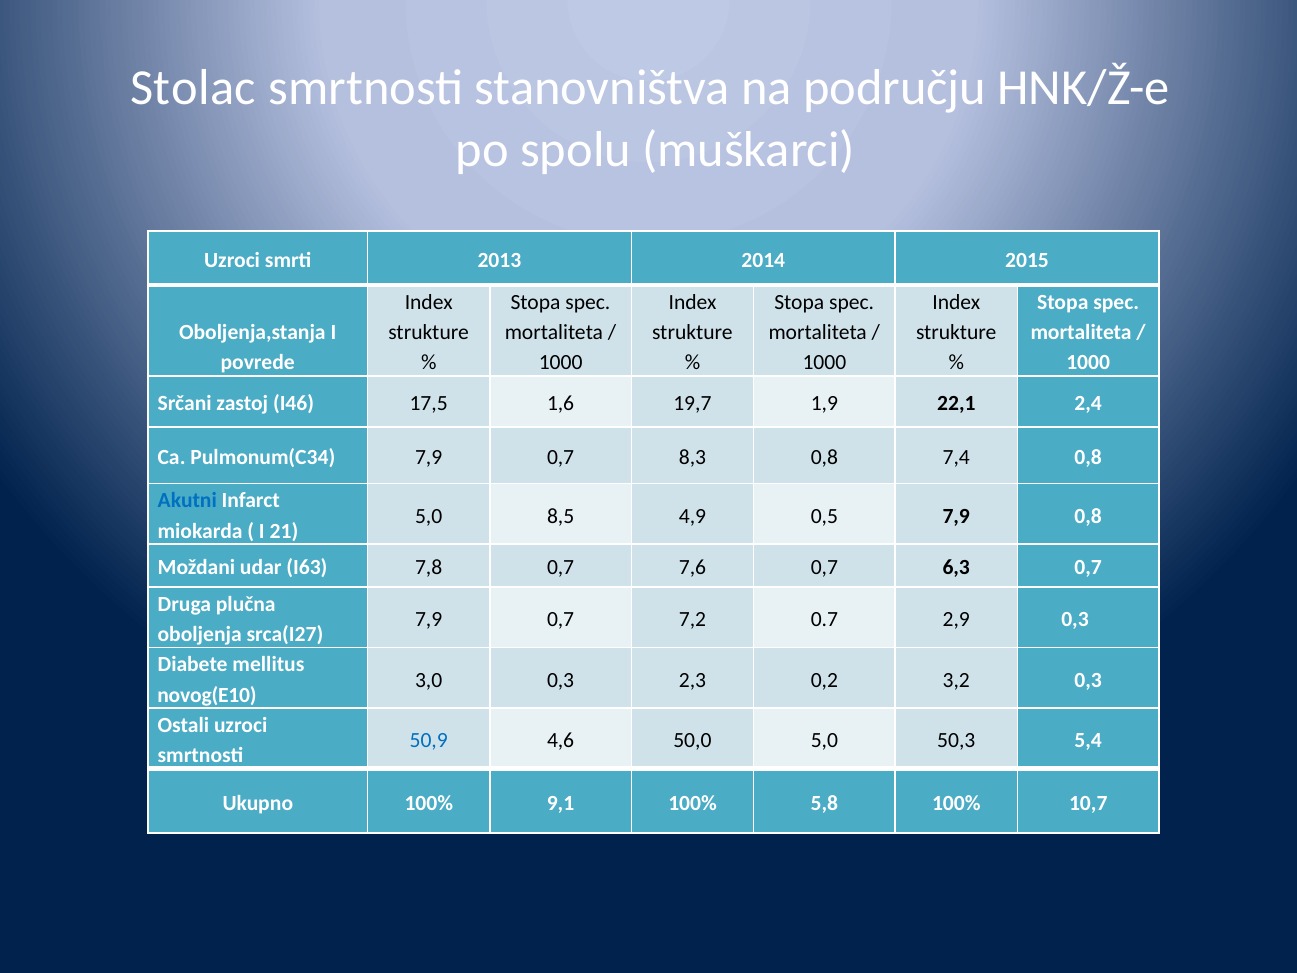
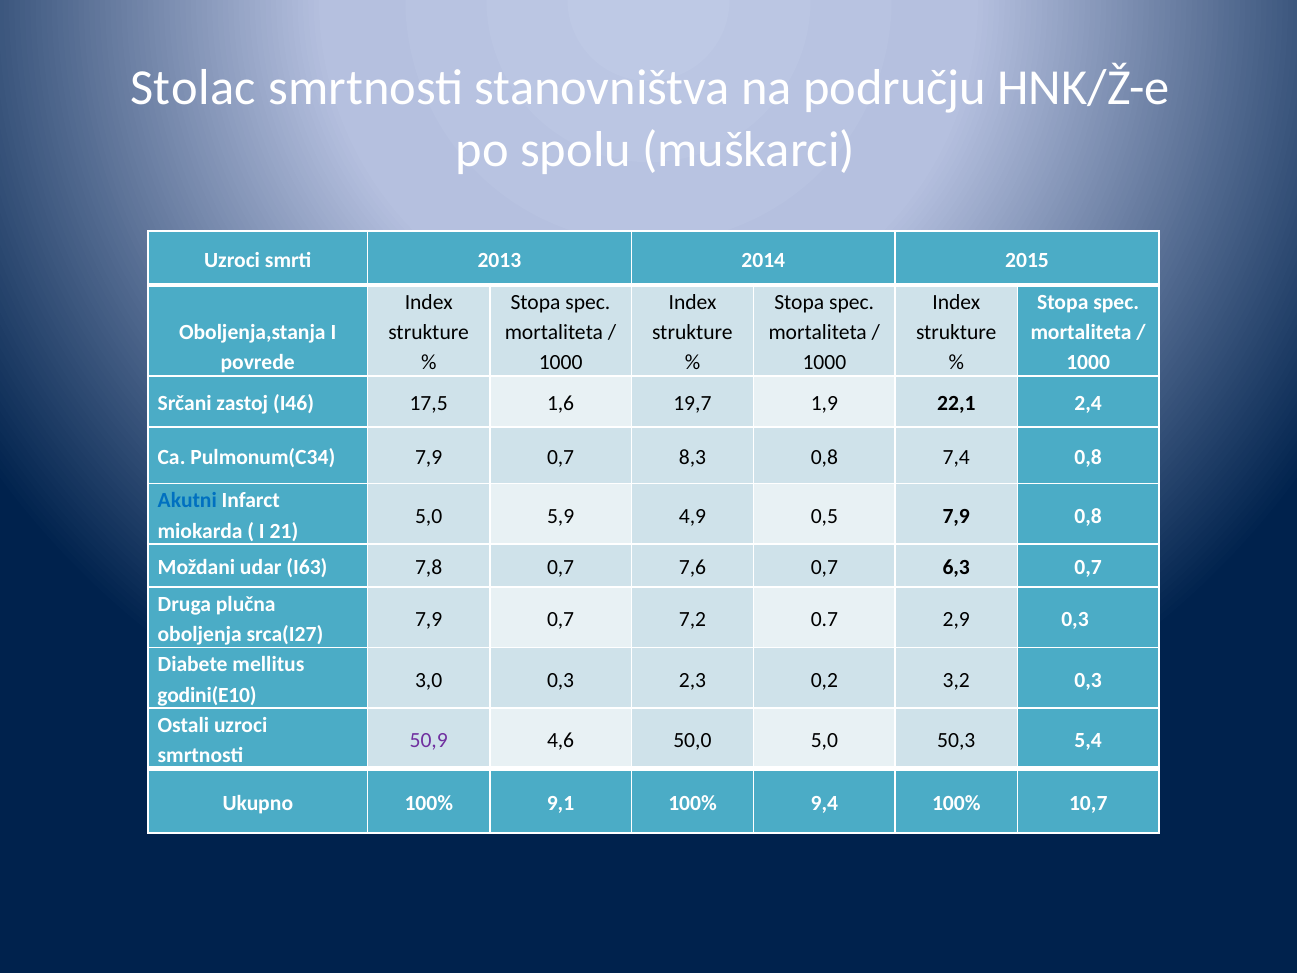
8,5: 8,5 -> 5,9 (561, 516)
novog(E10: novog(E10 -> godini(E10 (207, 695)
50,9 colour: blue -> purple (429, 740)
5,8: 5,8 -> 9,4 (824, 803)
